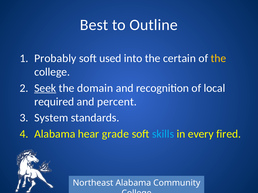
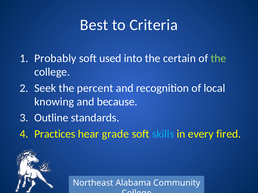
Outline: Outline -> Criteria (154, 25)
the colour: yellow -> light green (218, 58)
Seek underline: present -> none (45, 88)
domain: domain -> percent (95, 88)
required: required -> knowing (54, 102)
percent: percent -> because (117, 102)
System: System -> Outline (51, 118)
Alabama: Alabama -> Practices (55, 134)
